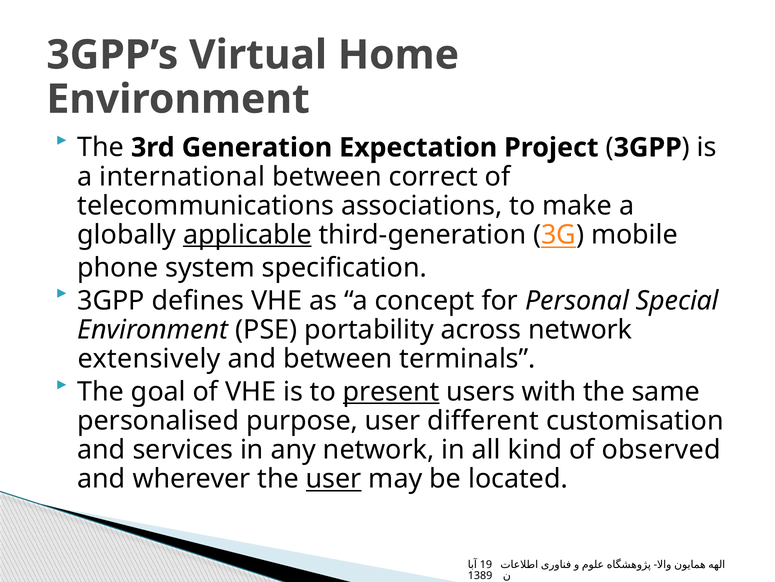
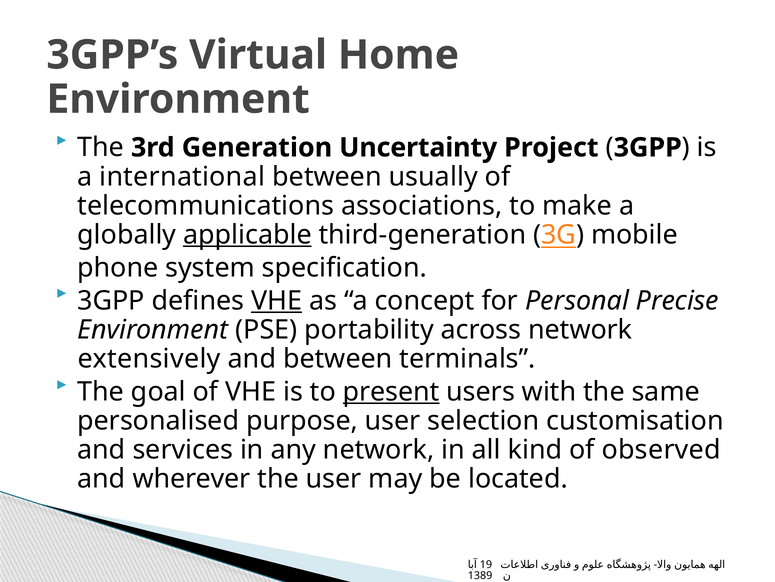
Expectation: Expectation -> Uncertainty (418, 147)
correct: correct -> usually (433, 176)
VHE underline: none -> present (277, 300)
Special: Special -> Precise (677, 300)
different: different -> selection (483, 420)
user underline: present -> none (334, 478)
